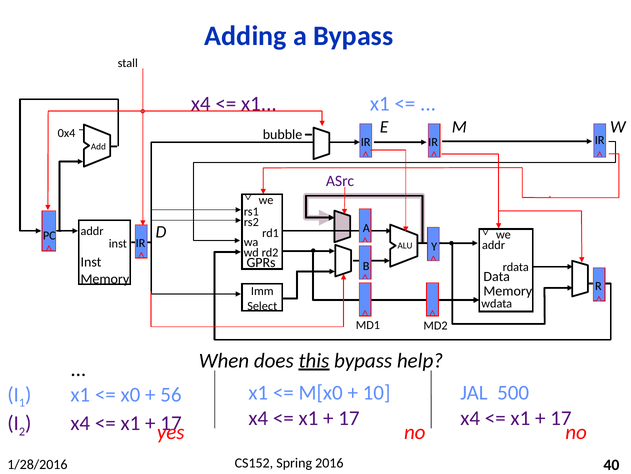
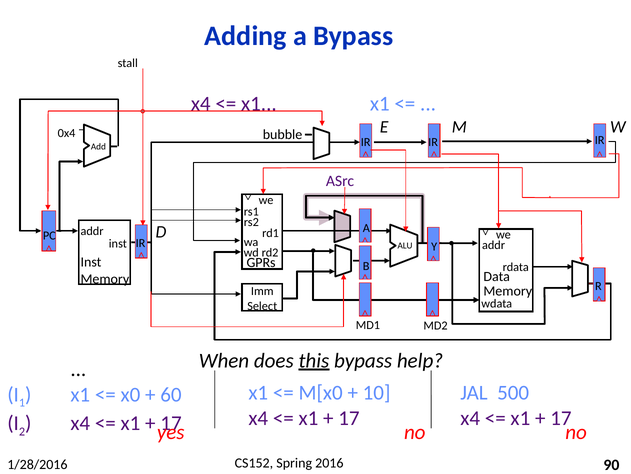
56: 56 -> 60 (171, 394)
40: 40 -> 90 (611, 464)
